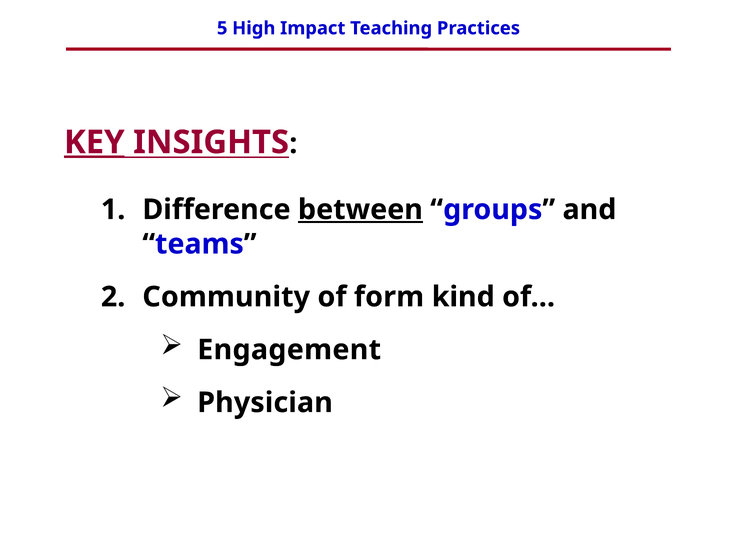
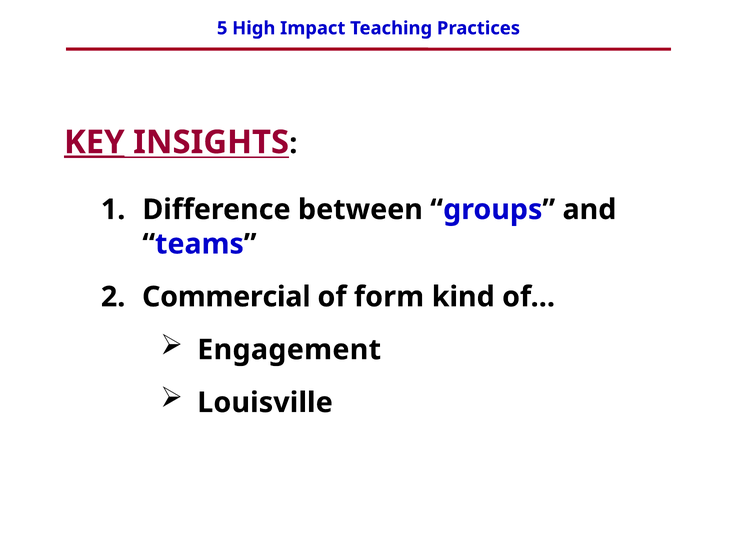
between underline: present -> none (360, 210)
Community: Community -> Commercial (226, 297)
Physician: Physician -> Louisville (265, 402)
